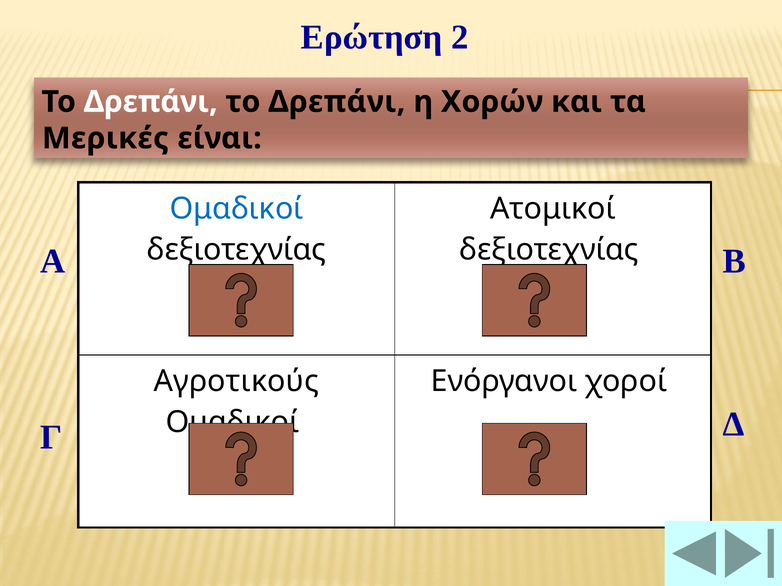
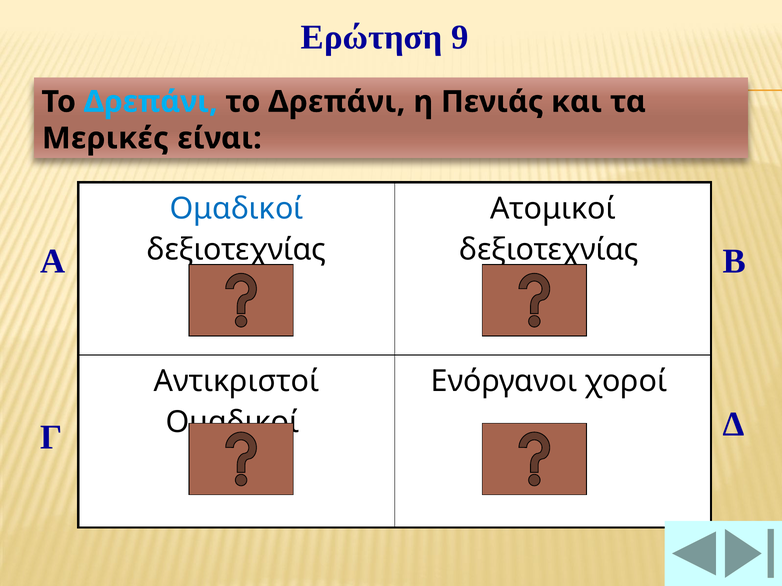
2: 2 -> 9 (460, 37)
Δρεπάνι colour: white -> light blue (151, 102)
Χορών: Χορών -> Πενιάς (492, 102)
Αγροτικούς: Αγροτικούς -> Αντικριστοί (237, 381)
